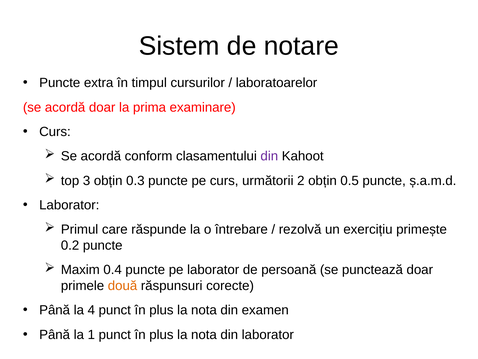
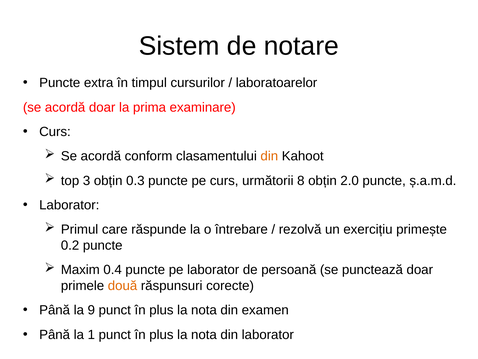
din colour: purple -> orange (269, 156)
2: 2 -> 8 (301, 180)
0.5: 0.5 -> 2.0 (350, 180)
4: 4 -> 9 (91, 310)
